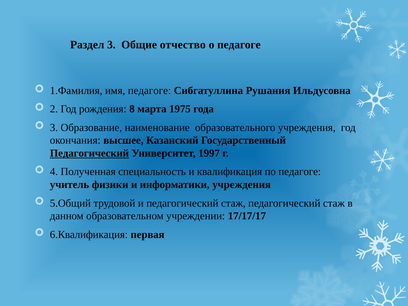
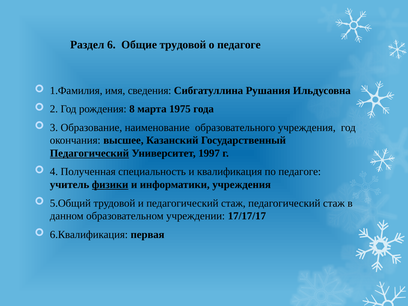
Раздел 3: 3 -> 6 (111, 45)
Общие отчество: отчество -> трудовой (183, 45)
имя педагоге: педагоге -> сведения (150, 91)
физики underline: none -> present (110, 185)
